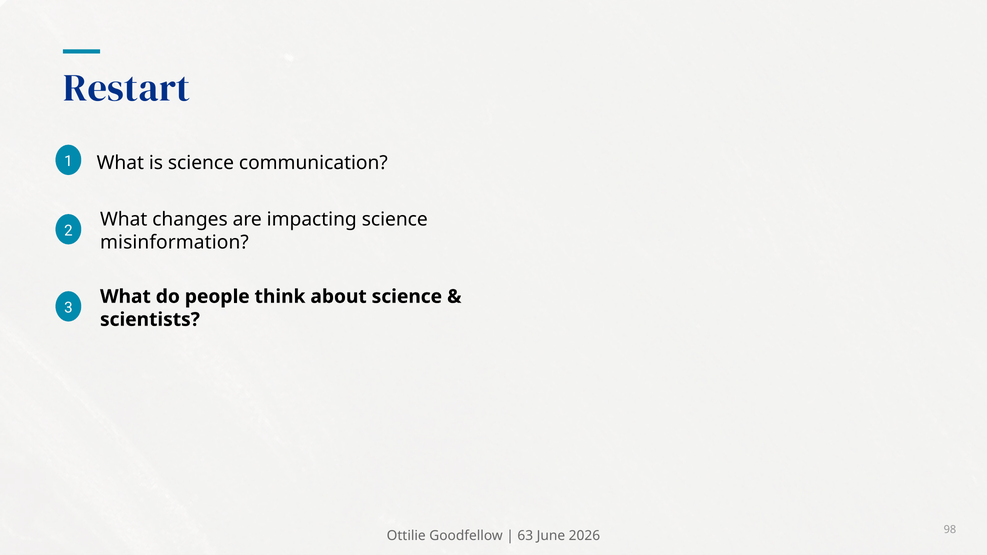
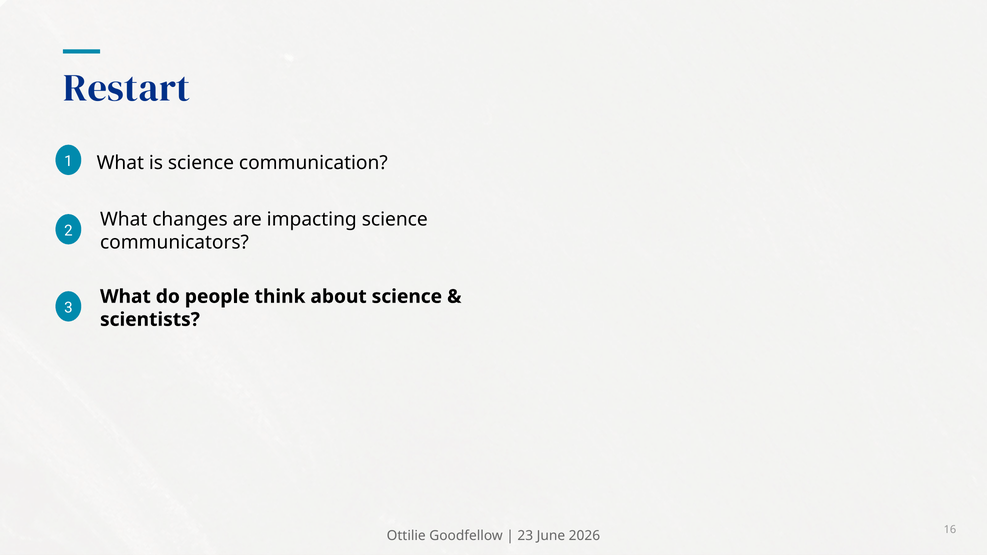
misinformation: misinformation -> communicators (174, 243)
63: 63 -> 23 (525, 536)
98: 98 -> 16 (950, 530)
